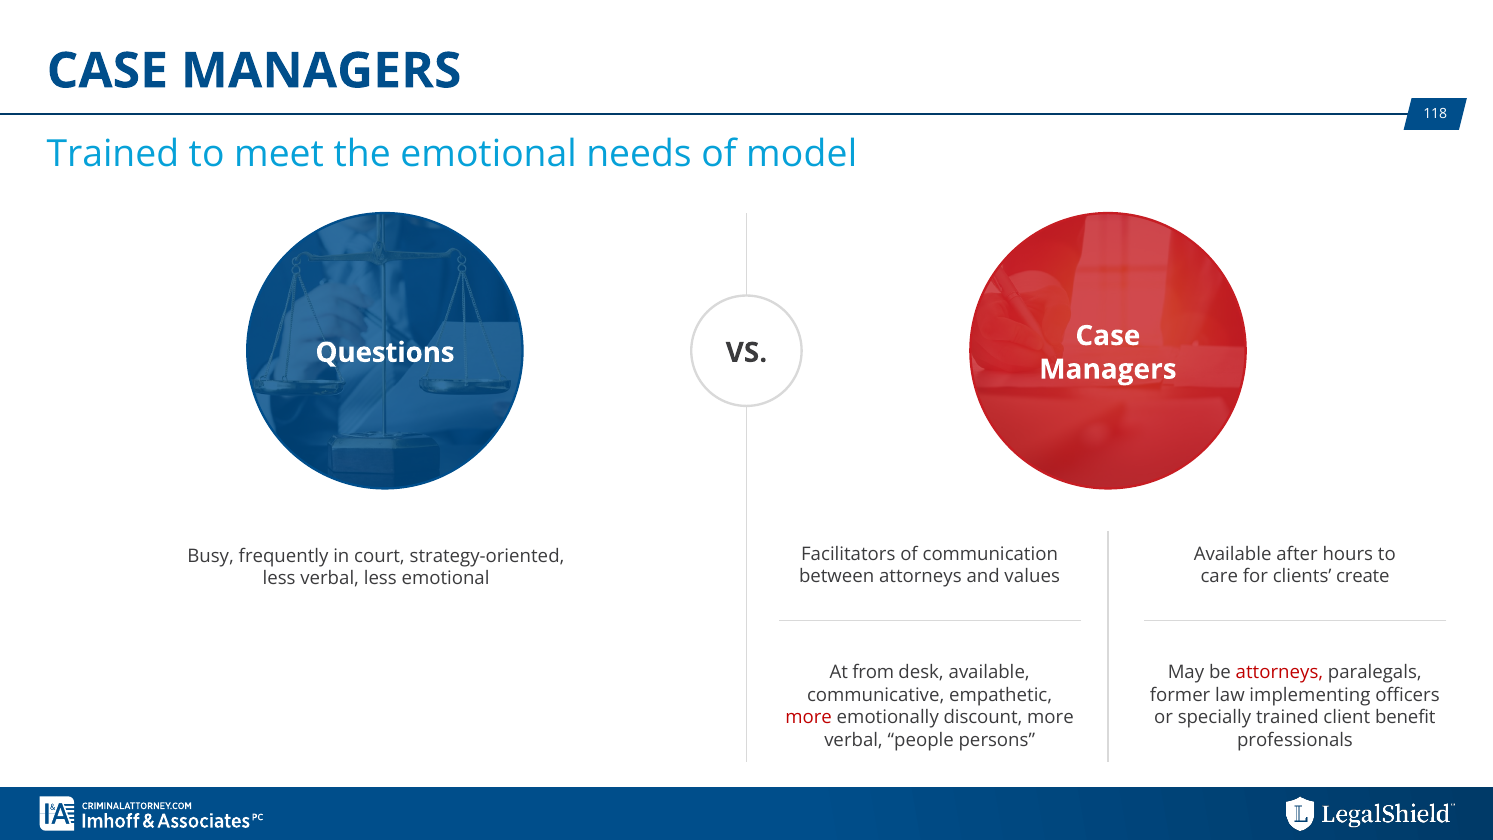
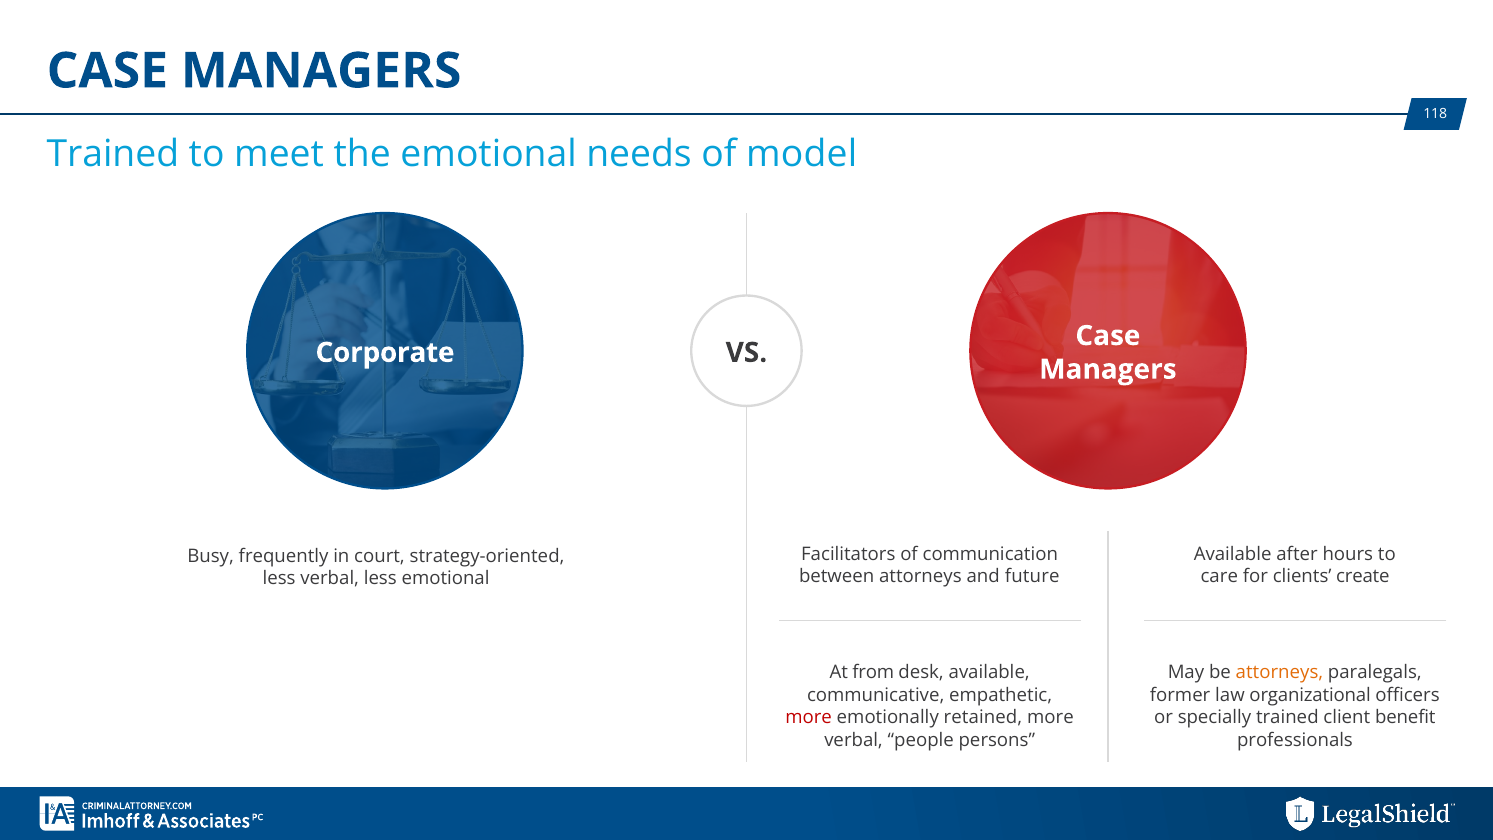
Questions: Questions -> Corporate (385, 353)
values: values -> future (1032, 576)
attorneys colour: red -> orange (1279, 673)
implementing: implementing -> organizational (1310, 695)
discount: discount -> retained (983, 717)
